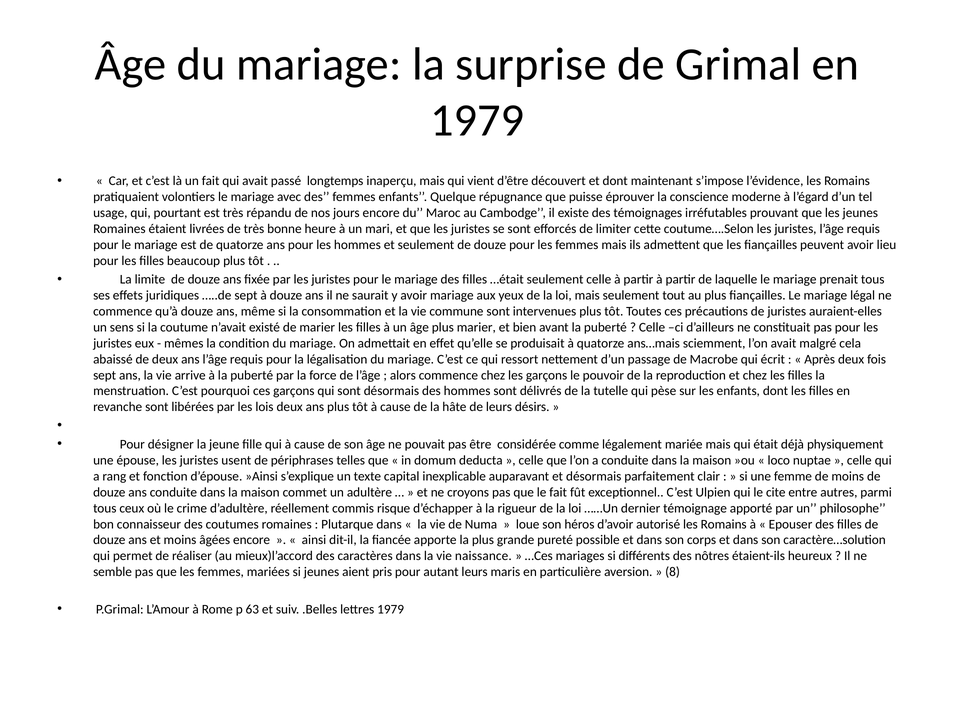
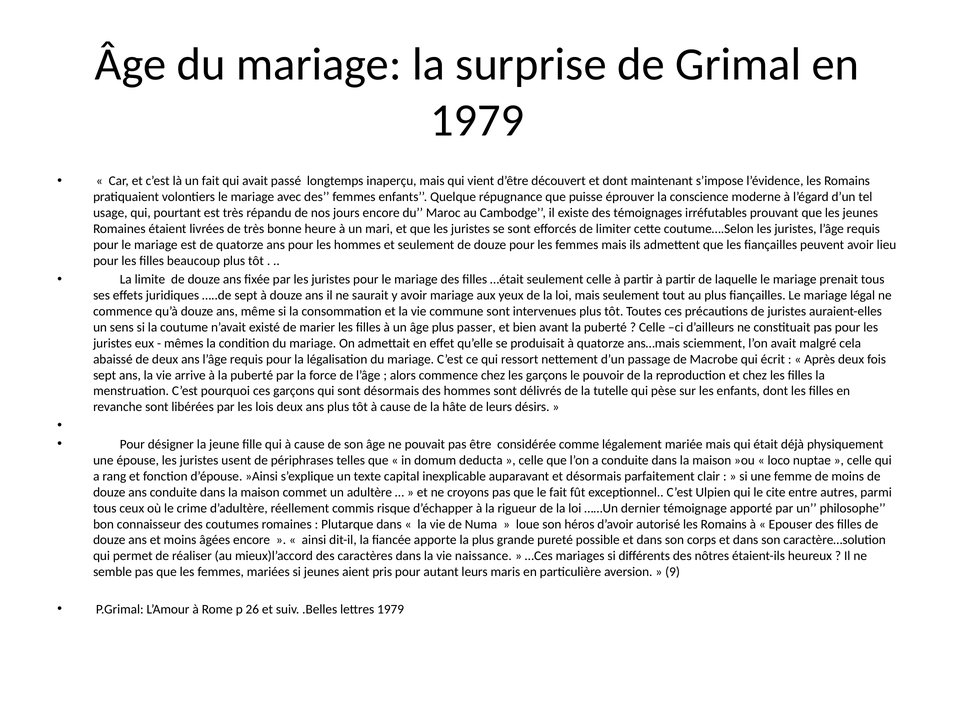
plus marier: marier -> passer (476, 327)
8: 8 -> 9 (673, 571)
63: 63 -> 26 (252, 609)
